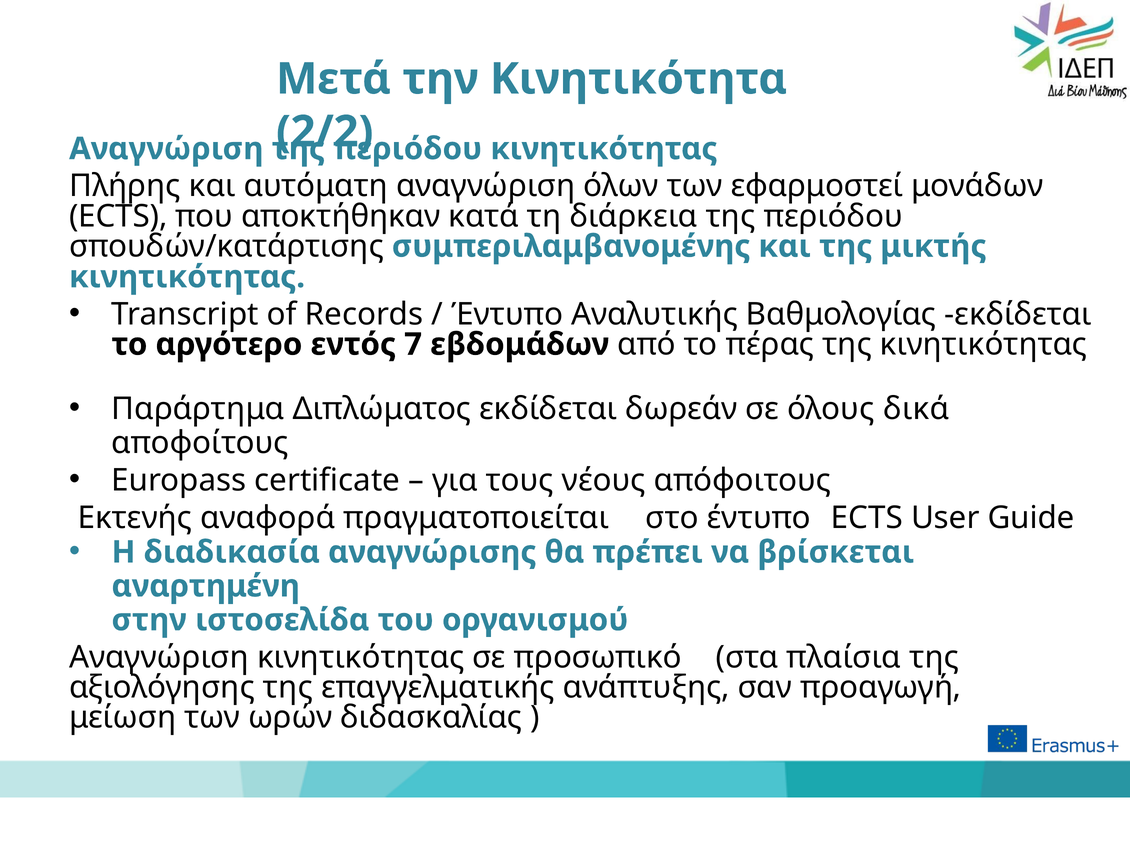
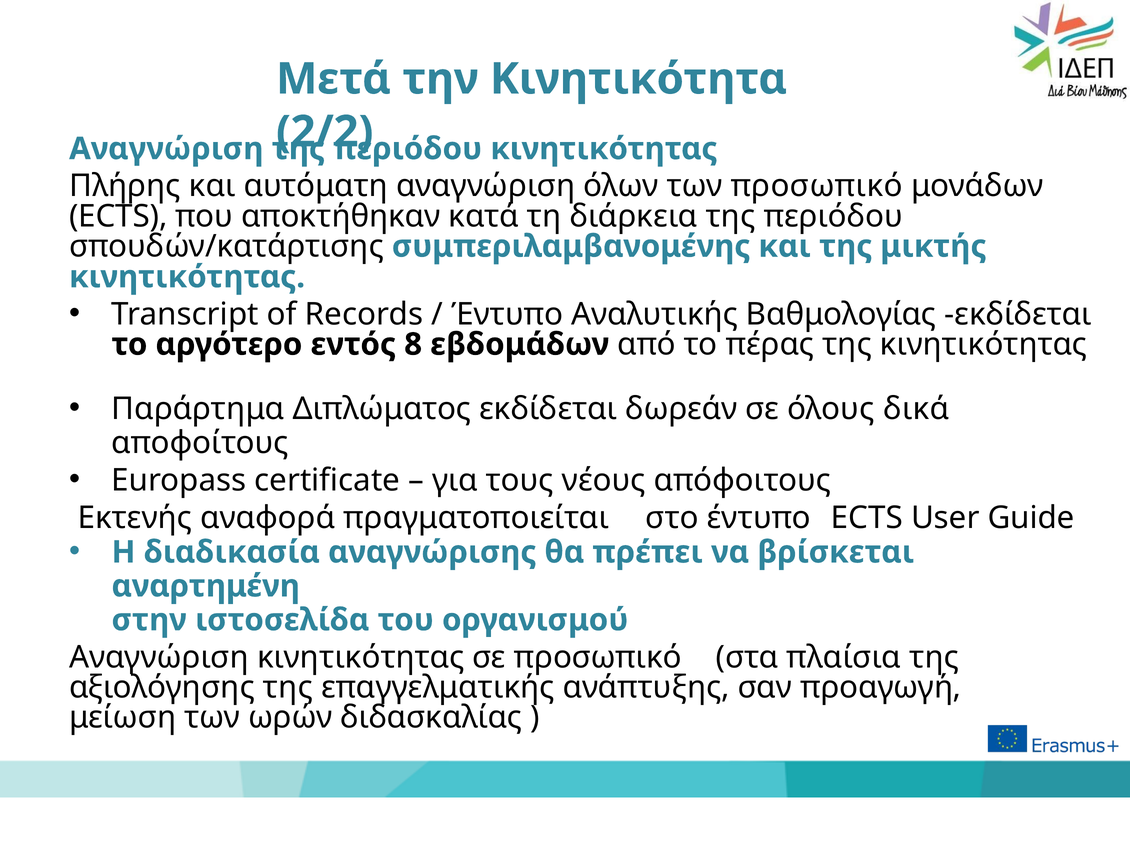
των εφαρμοστεί: εφαρμοστεί -> προσωπικό (817, 186)
7: 7 -> 8 (413, 344)
